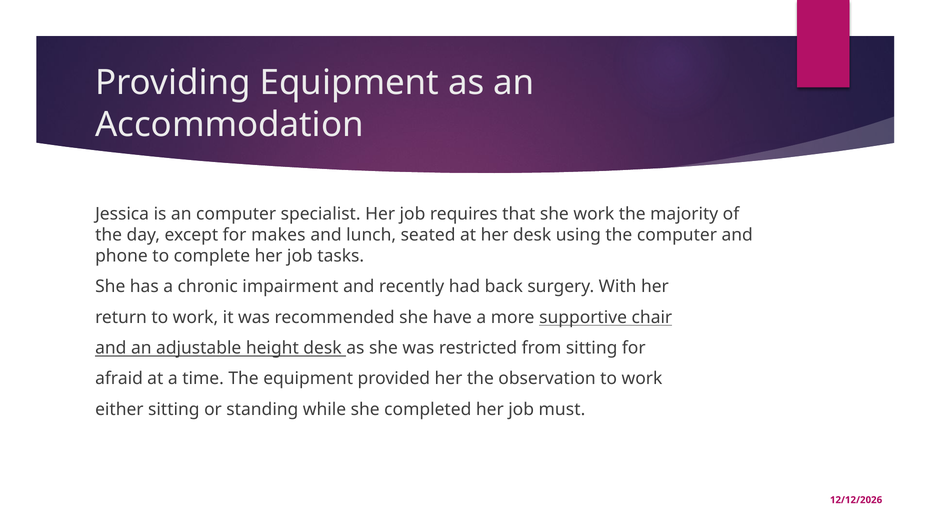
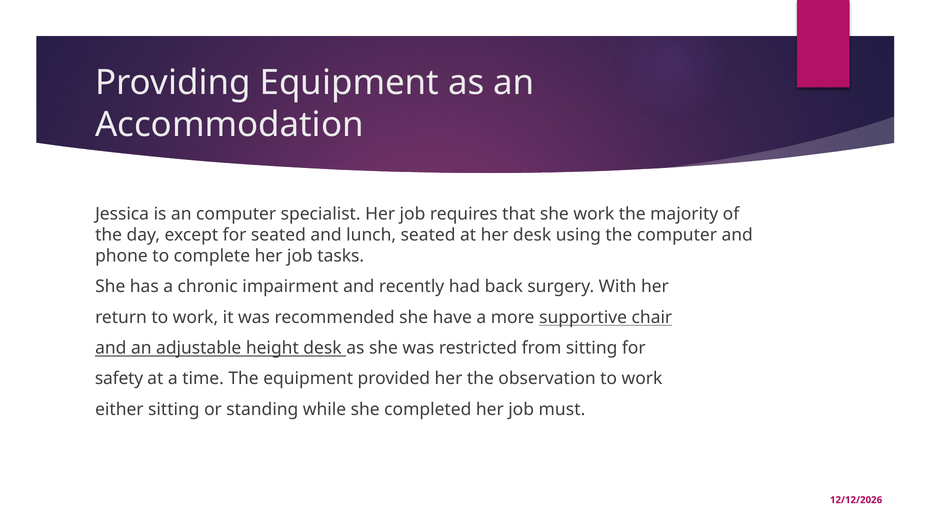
for makes: makes -> seated (278, 235)
afraid: afraid -> safety (119, 378)
